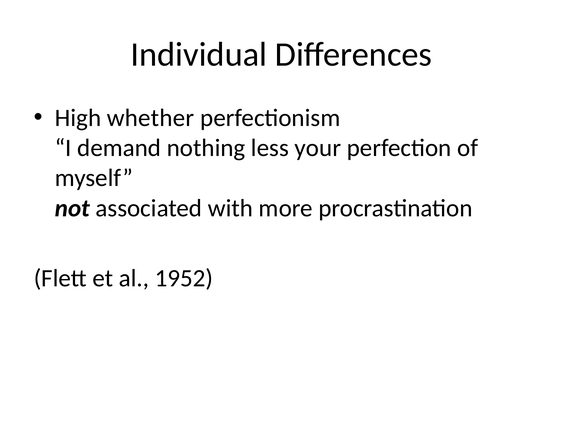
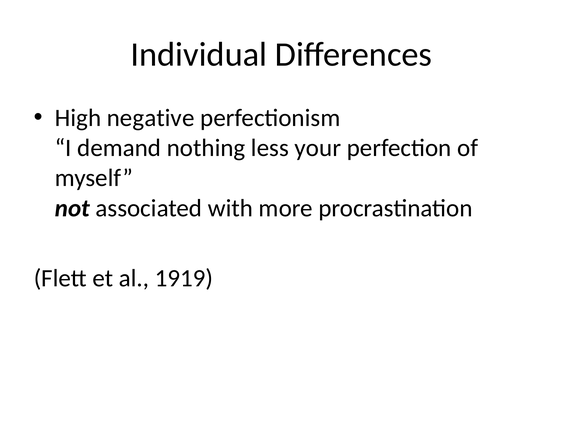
whether: whether -> negative (151, 118)
1952: 1952 -> 1919 (184, 278)
